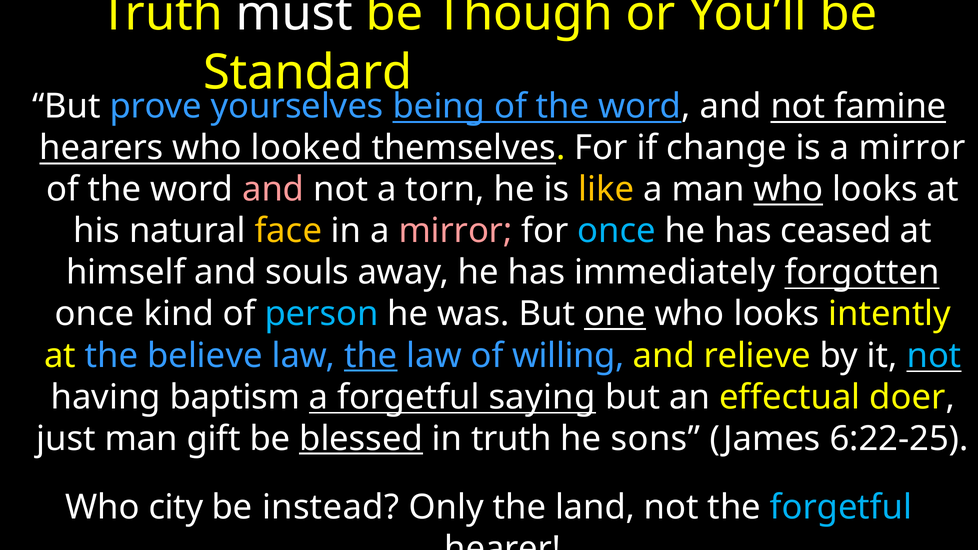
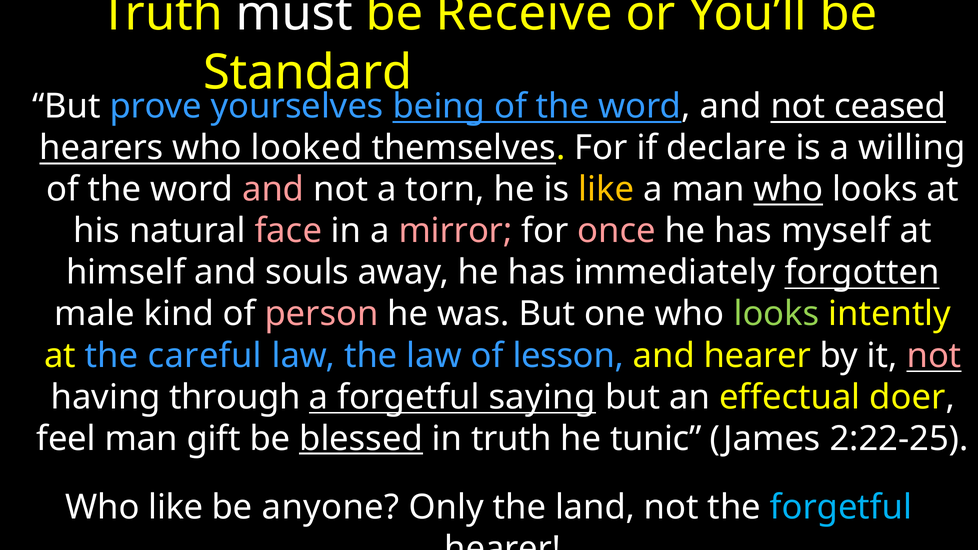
Though: Though -> Receive (524, 14)
famine: famine -> ceased (890, 106)
change: change -> declare (726, 148)
is a mirror: mirror -> willing (912, 148)
face colour: yellow -> pink (288, 231)
once colour: light blue -> pink (616, 231)
ceased: ceased -> myself (836, 231)
once: once -> male (95, 314)
person colour: light blue -> pink (322, 314)
one underline: present -> none (615, 314)
looks colour: white -> light green (777, 314)
believe: believe -> careful (205, 356)
the underline: present -> none (371, 356)
willing: willing -> lesson (568, 356)
and relieve: relieve -> hearer (757, 356)
not colour: light blue -> pink (934, 356)
baptism: baptism -> through (235, 397)
just: just -> feel (66, 439)
sons: sons -> tunic (656, 439)
6:22-25: 6:22-25 -> 2:22-25 (899, 439)
Who city: city -> like (176, 507)
instead: instead -> anyone (331, 507)
